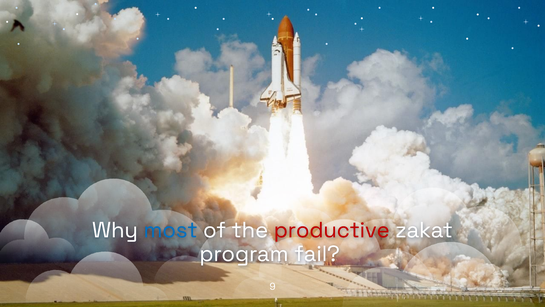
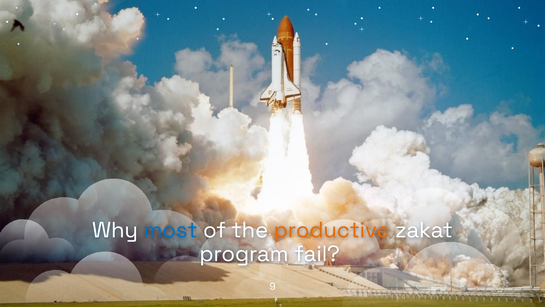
productive colour: red -> orange (332, 230)
